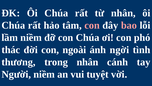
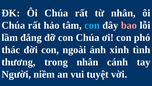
con colour: pink -> light blue (92, 25)
lầm niềm: niềm -> đắng (31, 37)
ngời: ngời -> xinh (119, 50)
